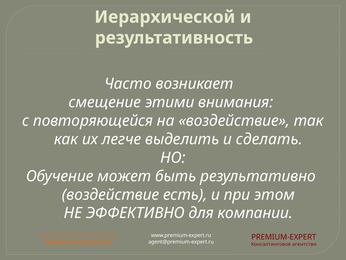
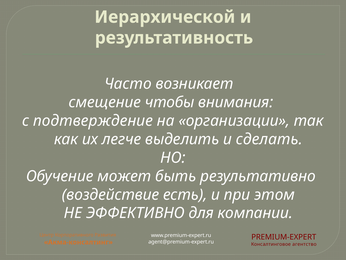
этими: этими -> чтобы (170, 102)
повторяющейся: повторяющейся -> подтверждение (93, 120)
на воздействие: воздействие -> организации (234, 120)
